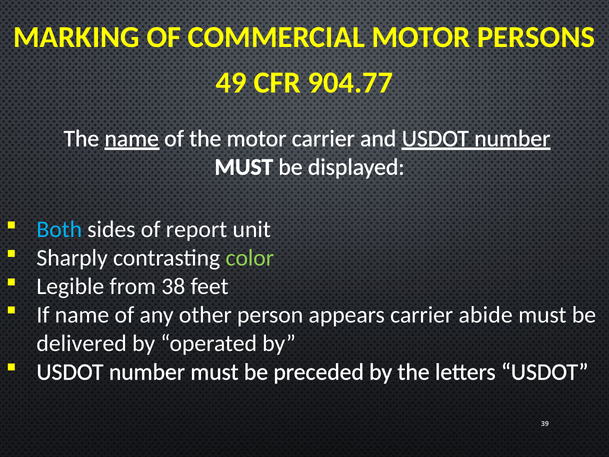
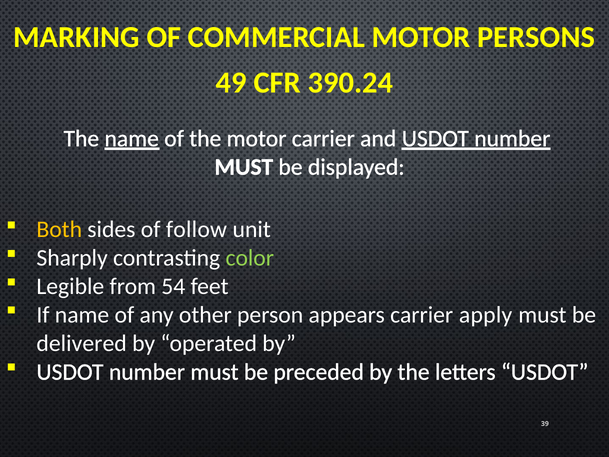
904.77: 904.77 -> 390.24 (350, 83)
Both colour: light blue -> yellow (59, 230)
report: report -> follow (196, 230)
38: 38 -> 54 (173, 286)
abide: abide -> apply (486, 315)
